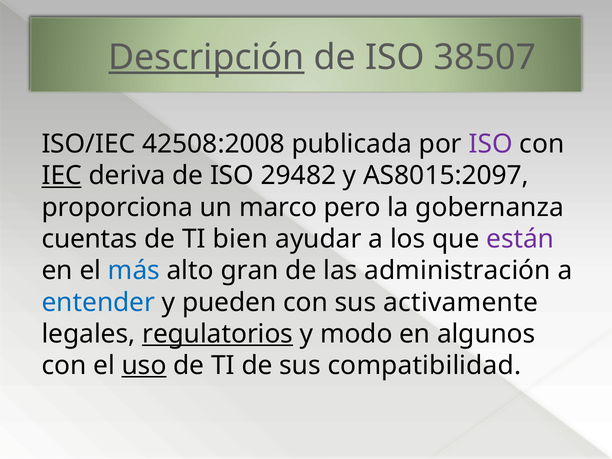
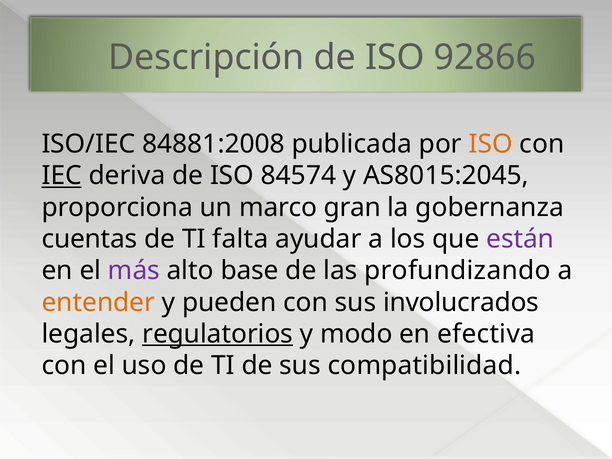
Descripción underline: present -> none (206, 57)
38507: 38507 -> 92866 (485, 57)
42508:2008: 42508:2008 -> 84881:2008 (214, 144)
ISO colour: purple -> orange (491, 144)
29482: 29482 -> 84574 (298, 176)
AS8015:2097: AS8015:2097 -> AS8015:2045 (446, 176)
pero: pero -> gran (352, 207)
bien: bien -> falta (240, 239)
más colour: blue -> purple (134, 271)
gran: gran -> base (250, 271)
administración: administración -> profundizando (457, 271)
entender colour: blue -> orange (98, 302)
activamente: activamente -> involucrados (461, 302)
algunos: algunos -> efectiva (486, 334)
uso underline: present -> none (144, 366)
